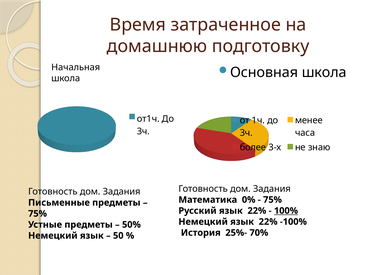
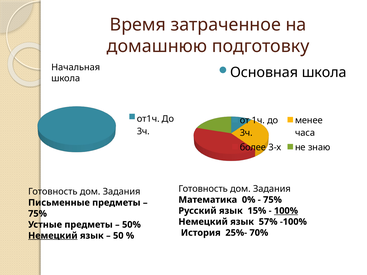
Русский язык 22%: 22% -> 15% (257, 211)
Немецкий язык 22%: 22% -> 57% (268, 222)
Немецкий underline: none -> present (53, 236)
